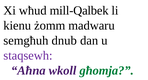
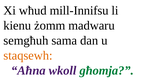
mill-Qalbek: mill-Qalbek -> mill-Innifsu (79, 10)
dnub: dnub -> sama (64, 40)
staqsewh colour: purple -> orange (28, 55)
